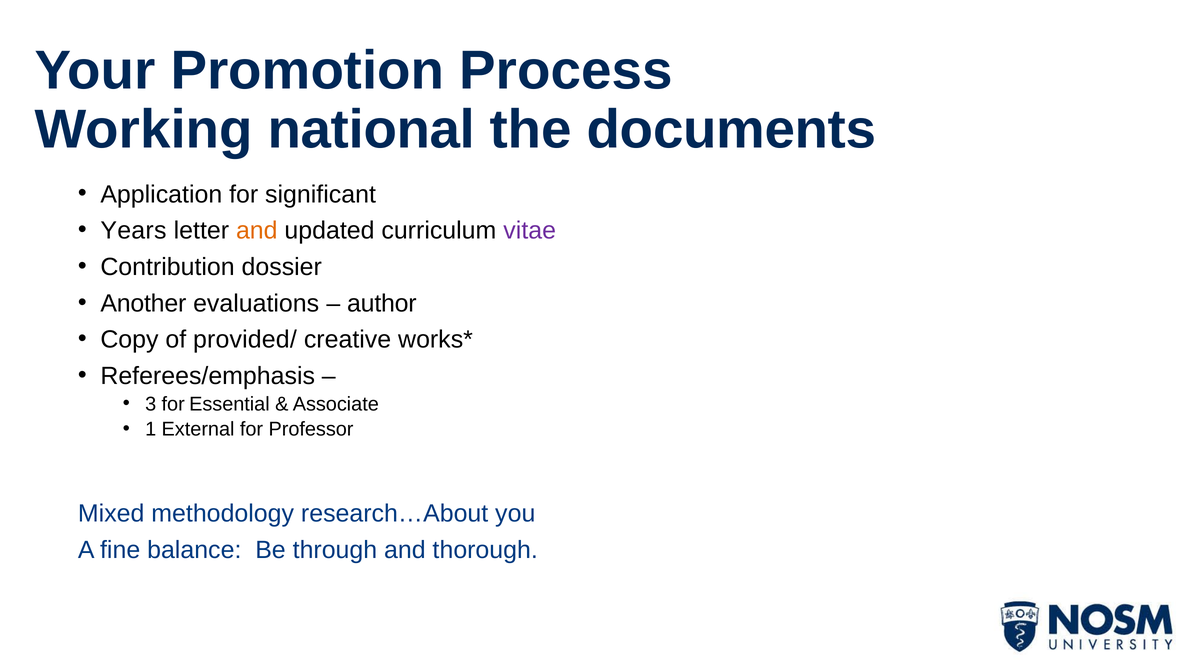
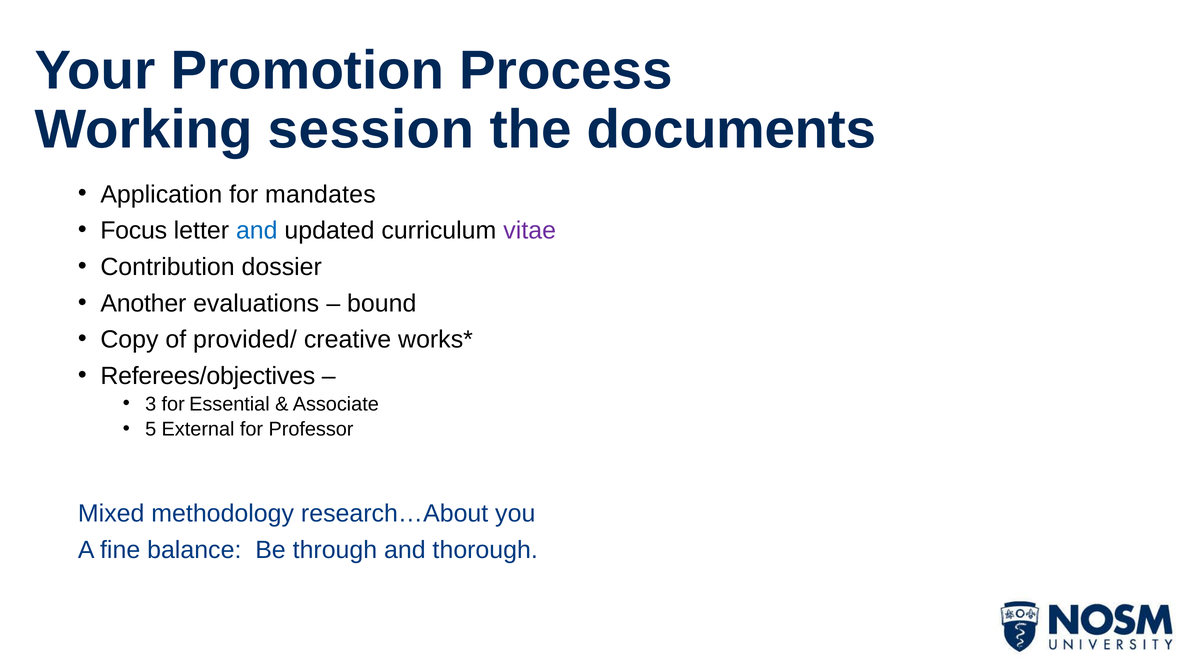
national: national -> session (371, 130)
significant: significant -> mandates (320, 194)
Years: Years -> Focus (134, 231)
and colour: orange -> blue (257, 231)
author: author -> bound (382, 303)
Referees/emphasis: Referees/emphasis -> Referees/objectives (208, 376)
1: 1 -> 5 (151, 429)
